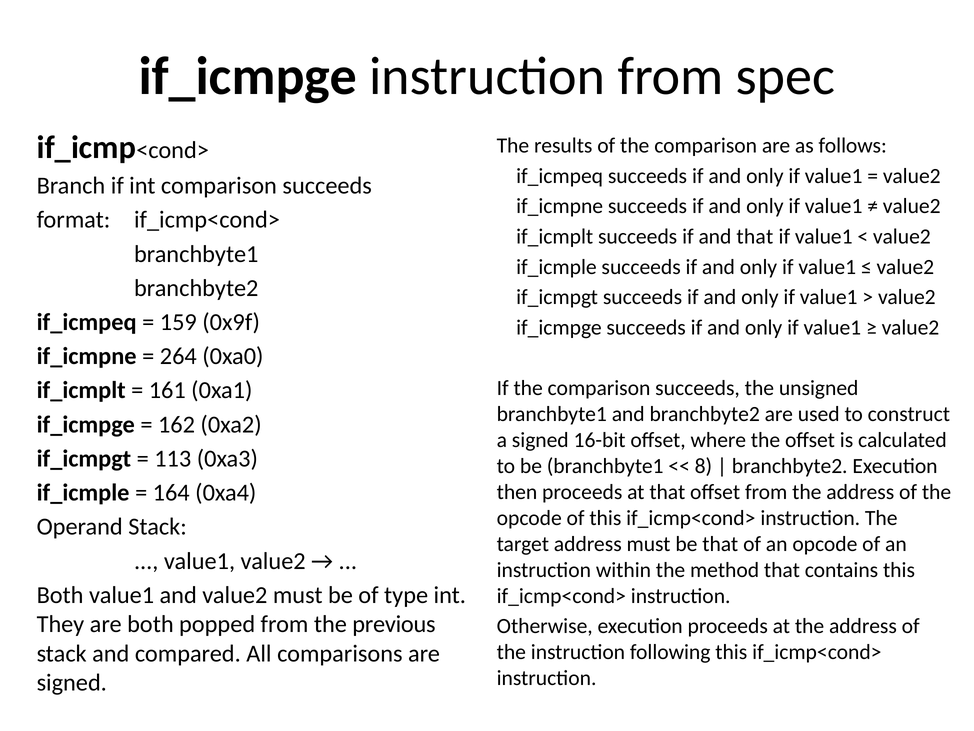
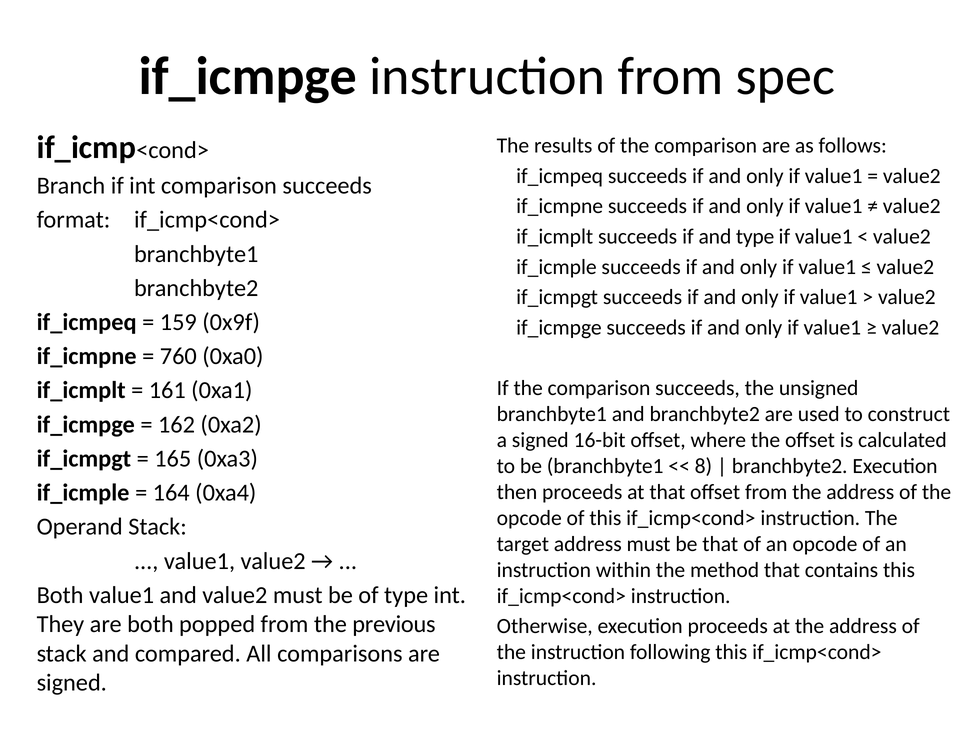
and that: that -> type (755, 236)
264: 264 -> 760 (178, 356)
113: 113 -> 165 (173, 458)
